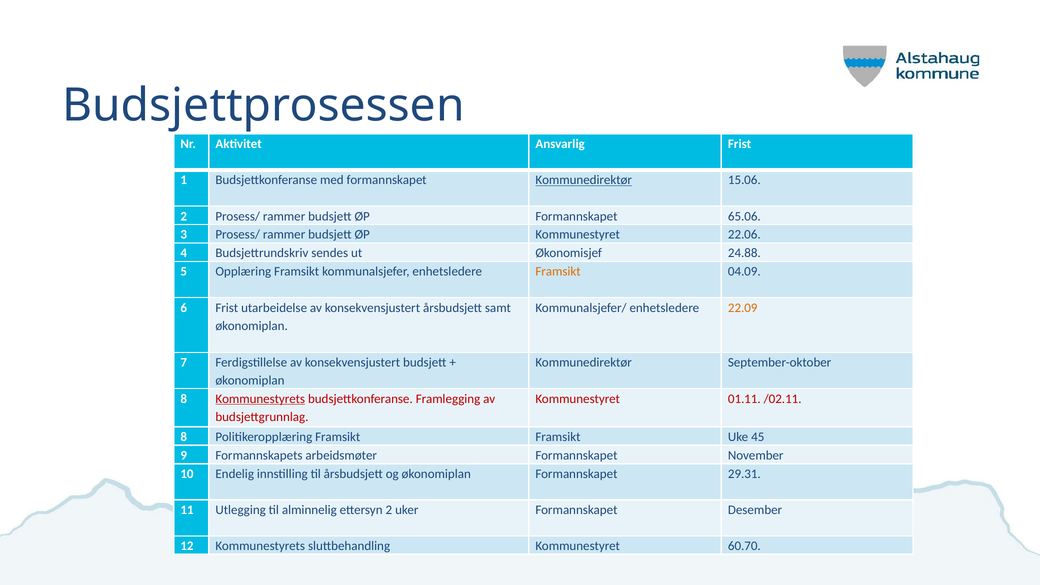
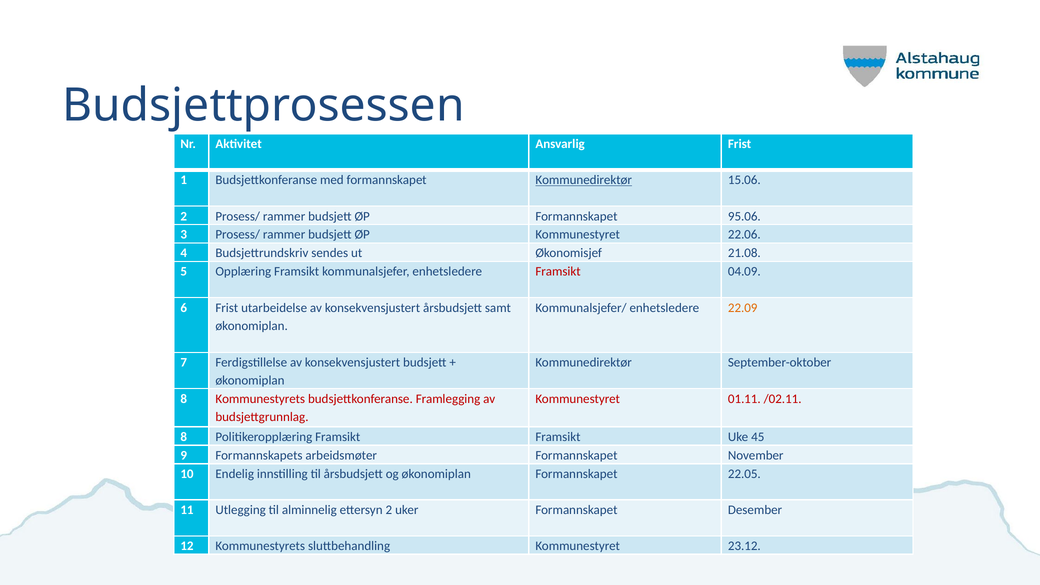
65.06: 65.06 -> 95.06 (744, 216)
24.88: 24.88 -> 21.08 (744, 253)
Framsikt colour: orange -> red (558, 272)
Kommunestyrets underline: present -> none (260, 399)
29.31: 29.31 -> 22.05 (744, 474)
60.70: 60.70 -> 23.12 (744, 546)
